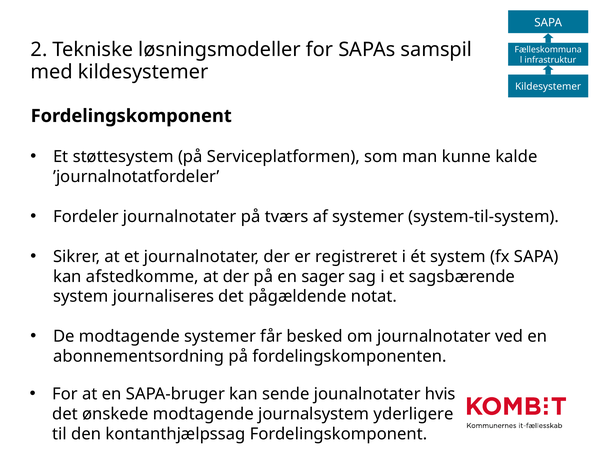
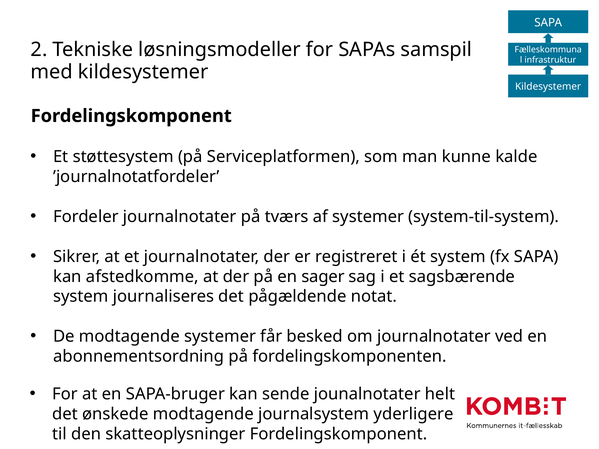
hvis: hvis -> helt (440, 394)
kontanthjælpssag: kontanthjælpssag -> skatteoplysninger (175, 434)
